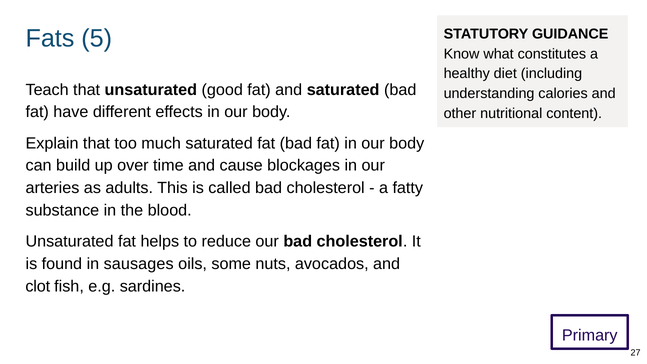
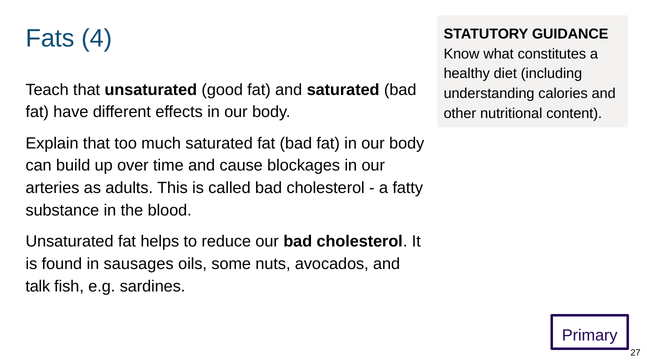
5: 5 -> 4 (97, 39)
clot: clot -> talk (38, 286)
